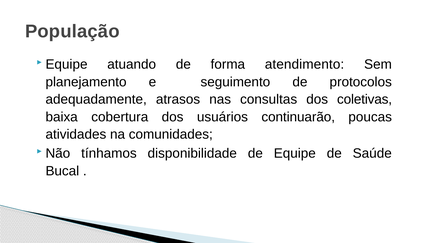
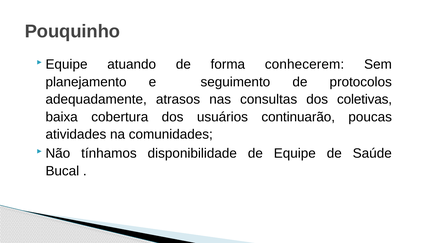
População: População -> Pouquinho (72, 31)
atendimento: atendimento -> conhecerem (305, 64)
